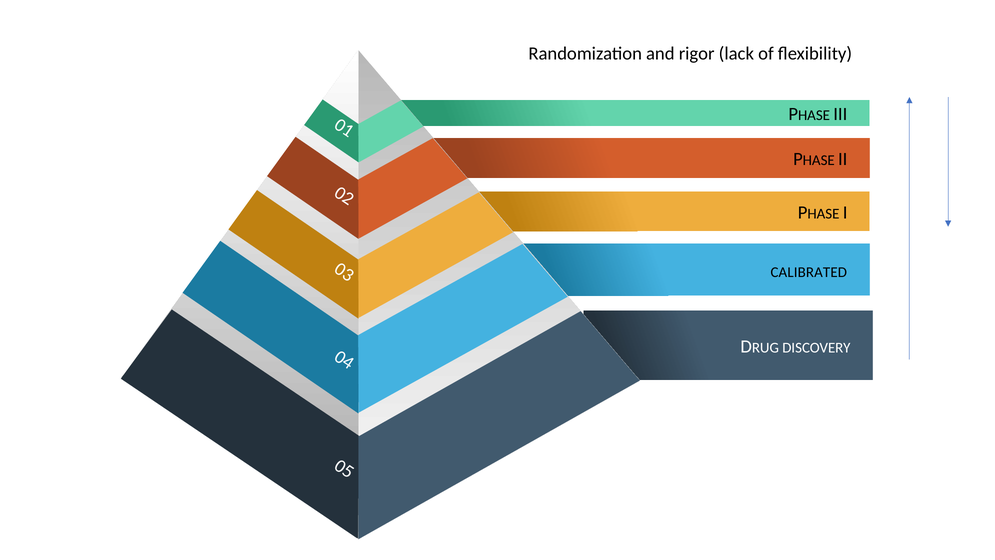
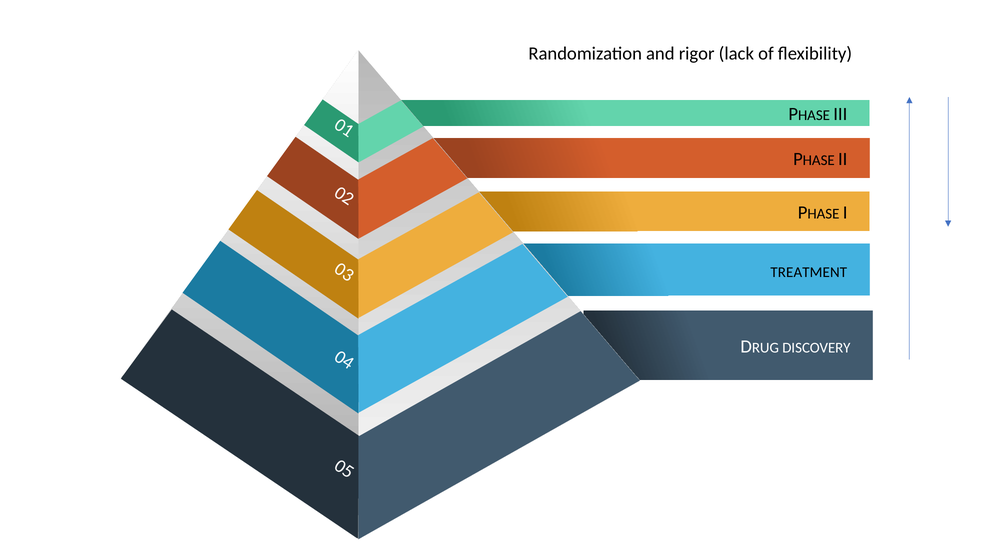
CALIBRATED: CALIBRATED -> TREATMENT (809, 272)
